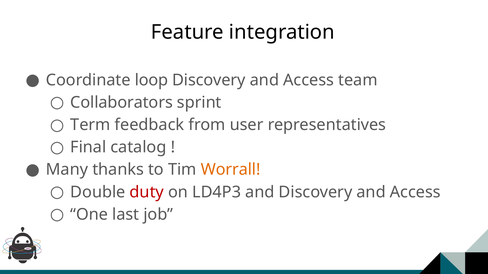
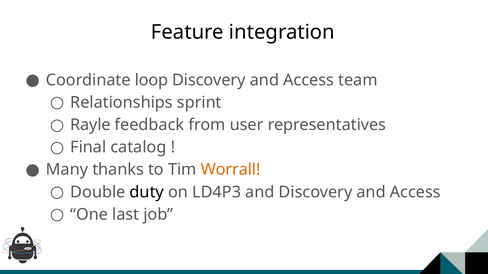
Collaborators: Collaborators -> Relationships (122, 103)
Term: Term -> Rayle (90, 125)
duty colour: red -> black (147, 192)
